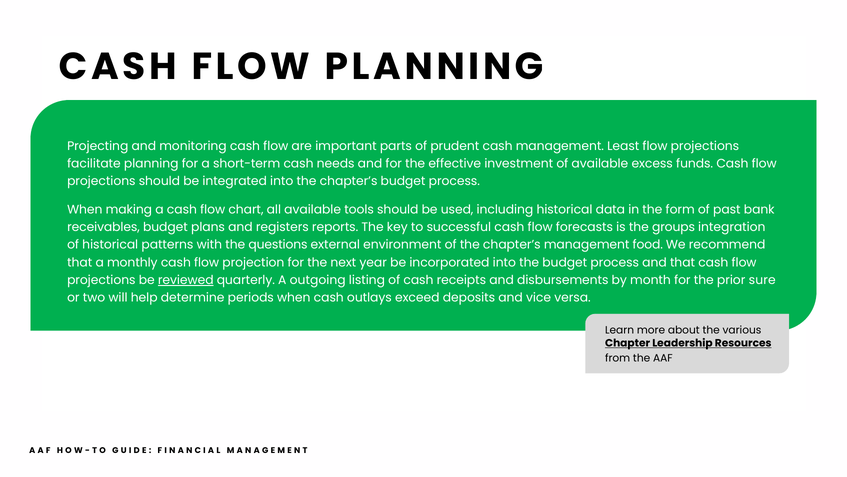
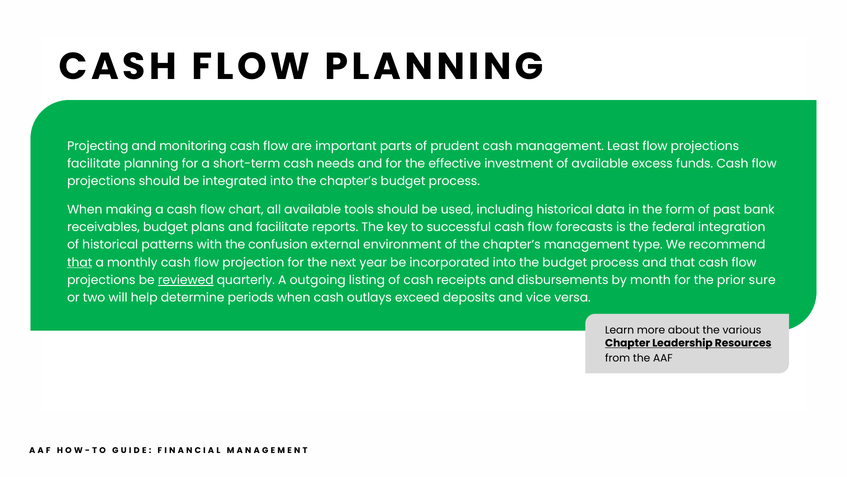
and registers: registers -> facilitate (282, 227)
groups: groups -> federal (674, 227)
questions: questions -> confusion (278, 245)
food: food -> type (648, 245)
that underline: none -> present (80, 262)
